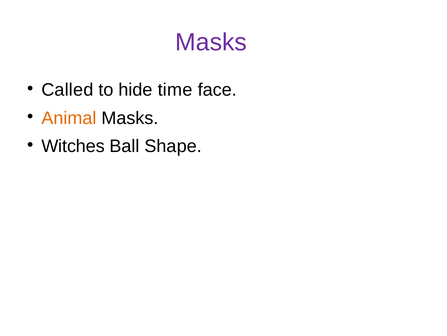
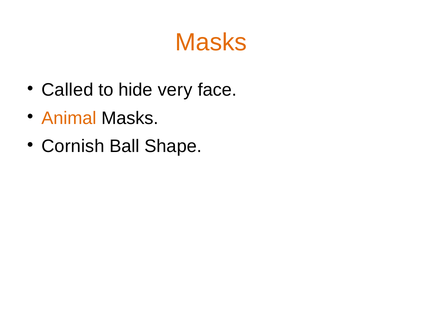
Masks colour: purple -> orange (211, 42)
time: time -> very (175, 90)
Witches: Witches -> Cornish (73, 146)
